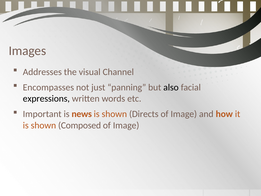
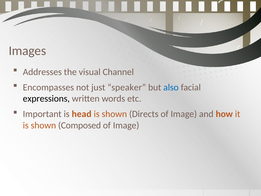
panning: panning -> speaker (127, 87)
also colour: black -> blue (171, 87)
news: news -> head (82, 114)
